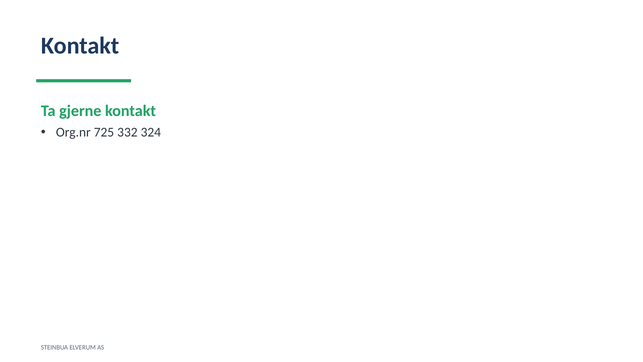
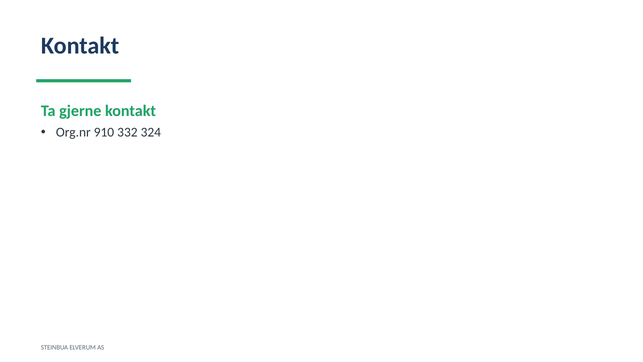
725: 725 -> 910 (104, 132)
